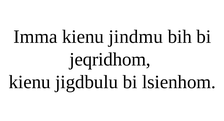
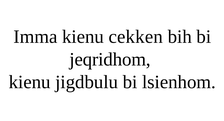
jindmu: jindmu -> cekken (136, 36)
